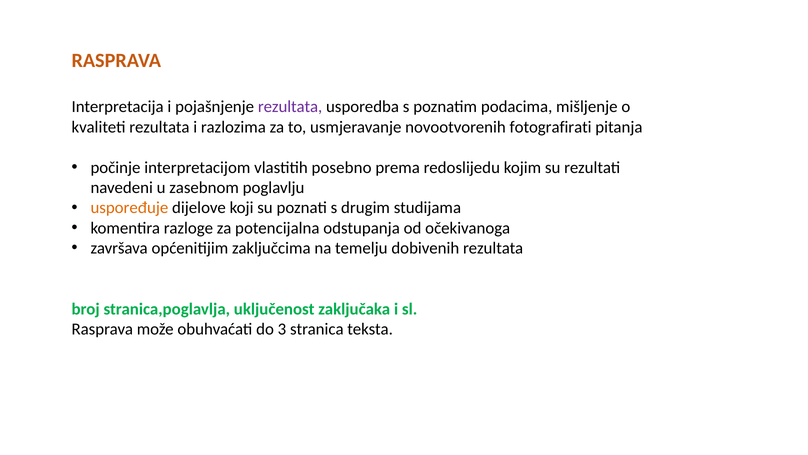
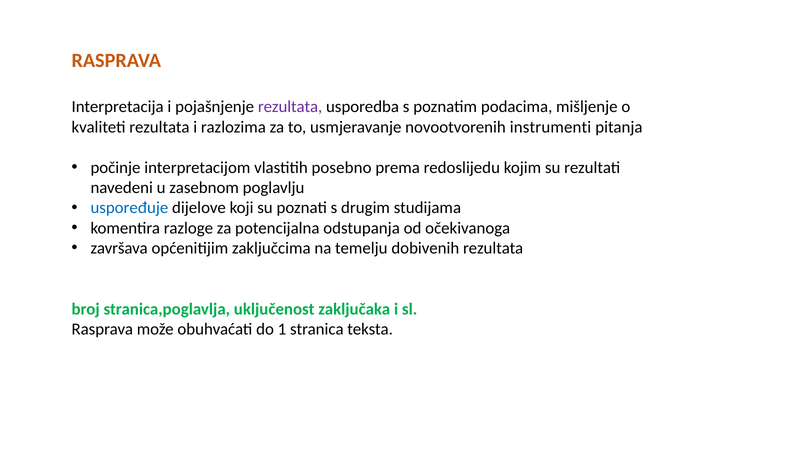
fotografirati: fotografirati -> instrumenti (550, 127)
uspoređuje colour: orange -> blue (129, 208)
3: 3 -> 1 (282, 329)
